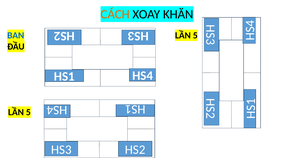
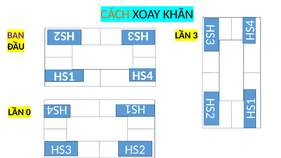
BAN colour: blue -> purple (16, 35)
5: 5 -> 3 (195, 35)
5: 5 -> 0 (28, 112)
